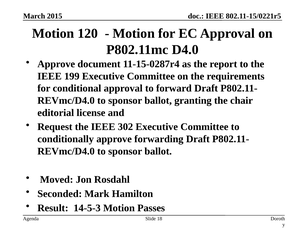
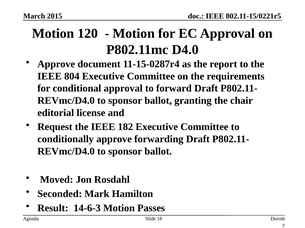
199: 199 -> 804 (72, 76)
302: 302 -> 182 (125, 127)
14-5-3: 14-5-3 -> 14-6-3 (87, 209)
